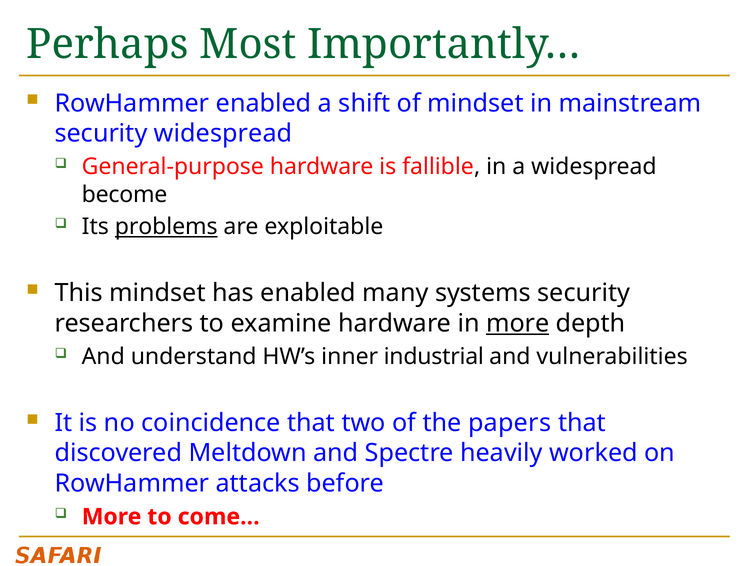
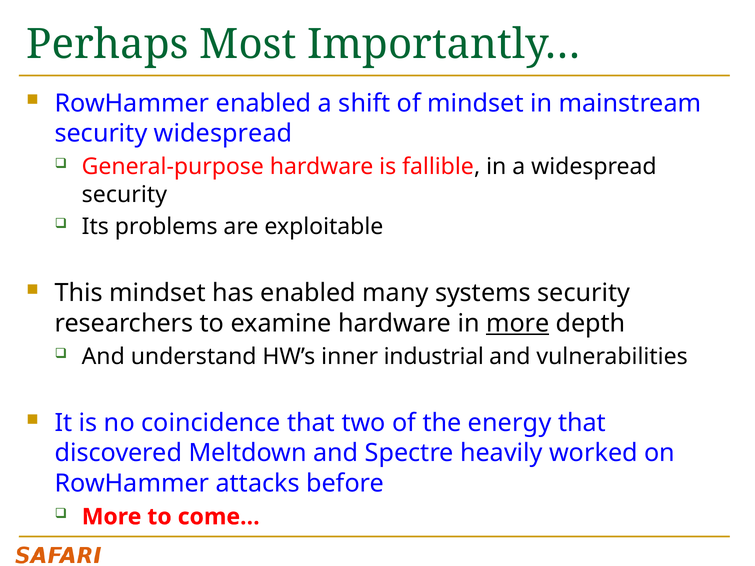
become: become -> security (124, 195)
problems underline: present -> none (166, 227)
papers: papers -> energy (510, 423)
